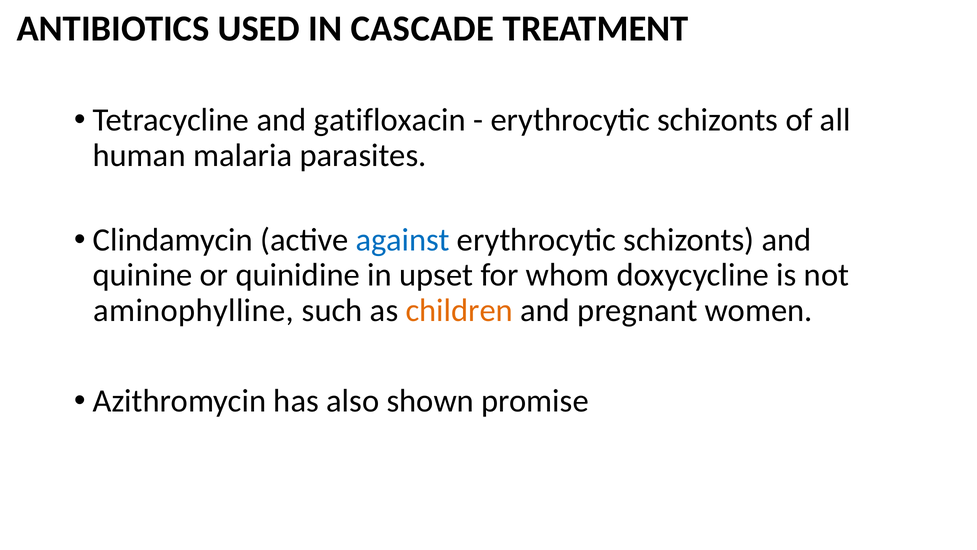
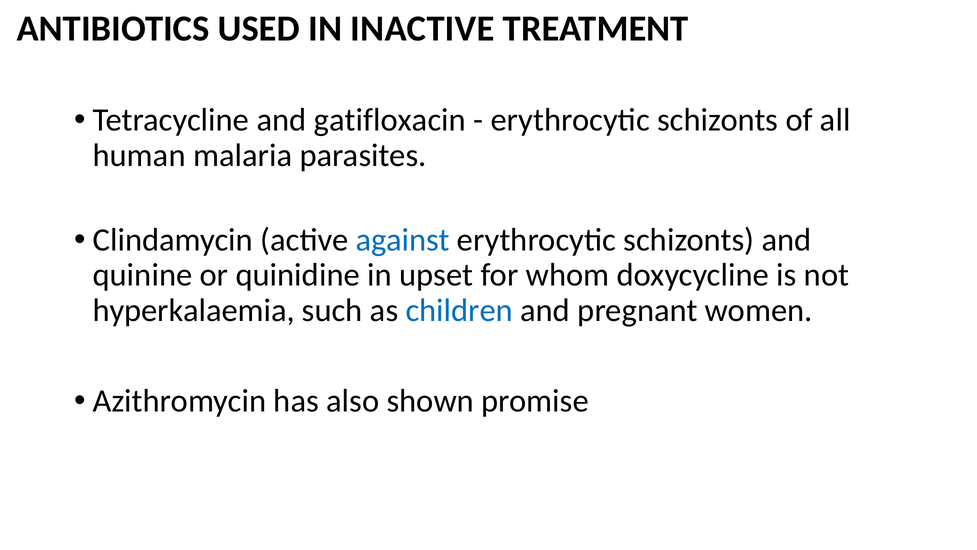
CASCADE: CASCADE -> INACTIVE (422, 29)
aminophylline: aminophylline -> hyperkalaemia (194, 310)
children colour: orange -> blue (459, 310)
